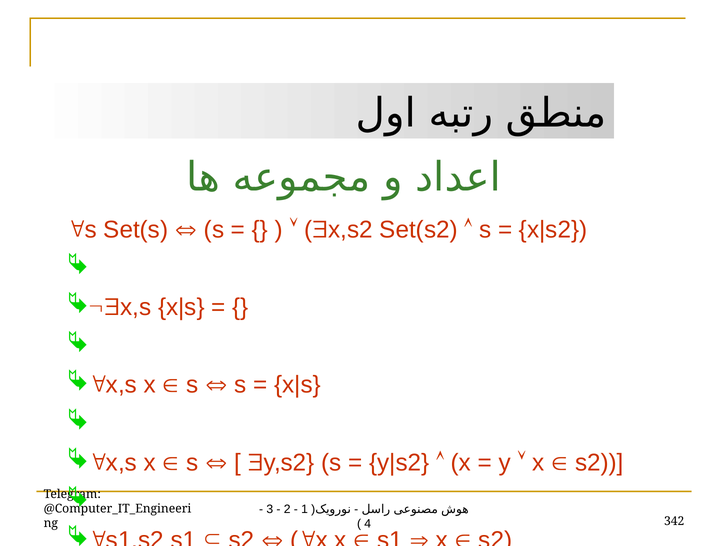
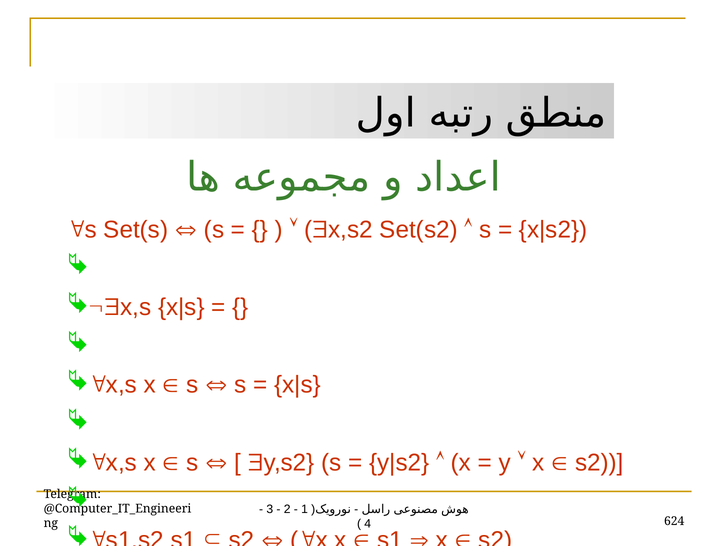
342: 342 -> 624 (674, 521)
